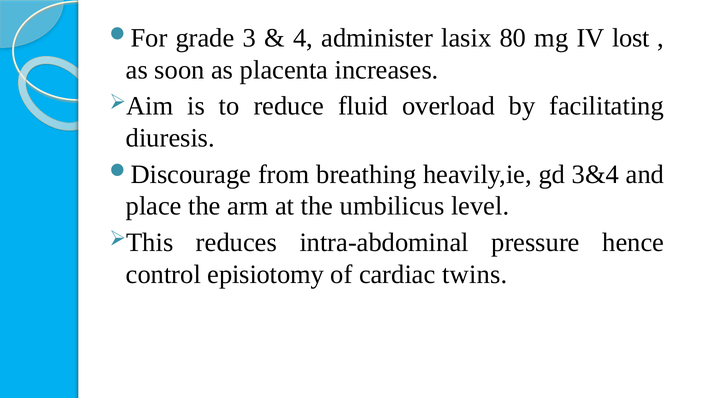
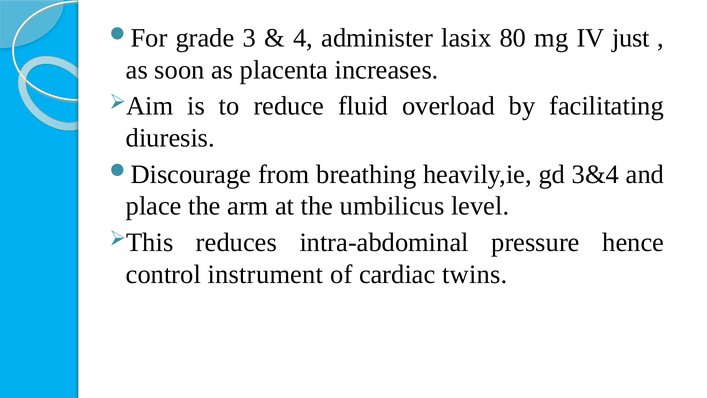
lost: lost -> just (631, 38)
episiotomy: episiotomy -> instrument (265, 274)
